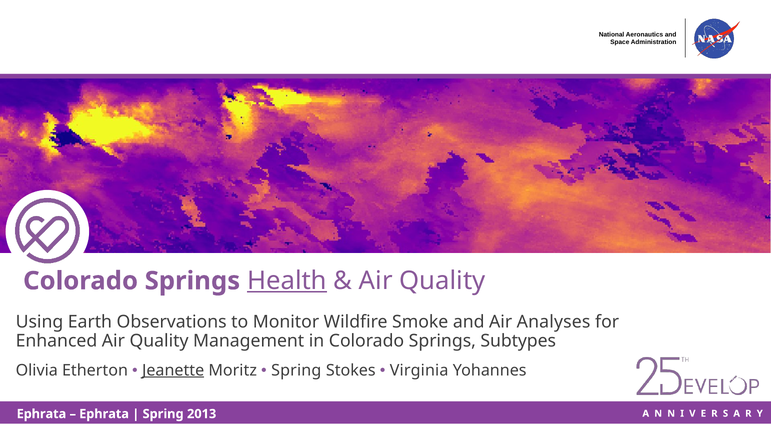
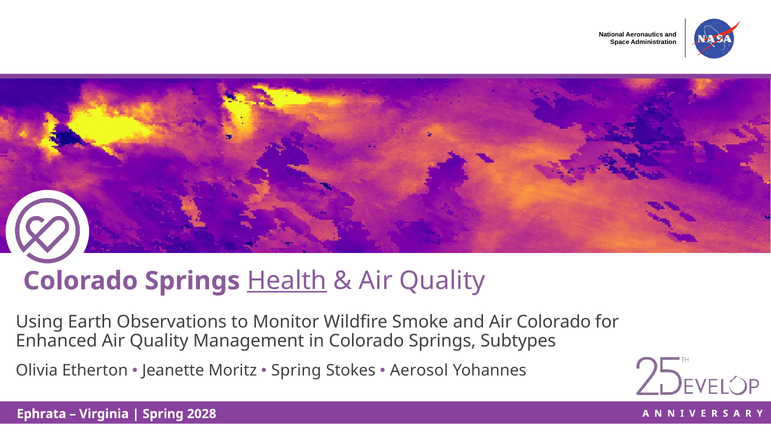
Air Analyses: Analyses -> Colorado (554, 323)
Jeanette underline: present -> none (173, 371)
Virginia: Virginia -> Aerosol (419, 371)
Ephrata: Ephrata -> Virginia (104, 415)
2013: 2013 -> 2028 (202, 415)
